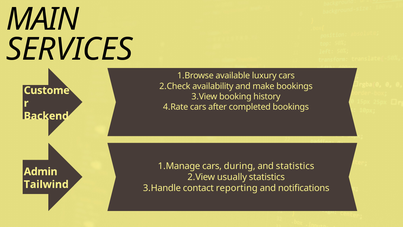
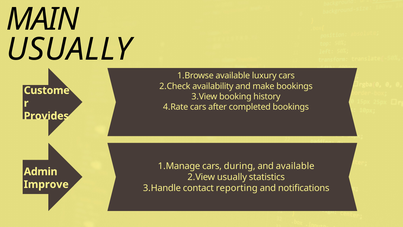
SERVICES: SERVICES -> USUALLY (69, 49)
Backend: Backend -> Provides (46, 116)
and statistics: statistics -> available (295, 166)
Tailwind: Tailwind -> Improve (46, 184)
